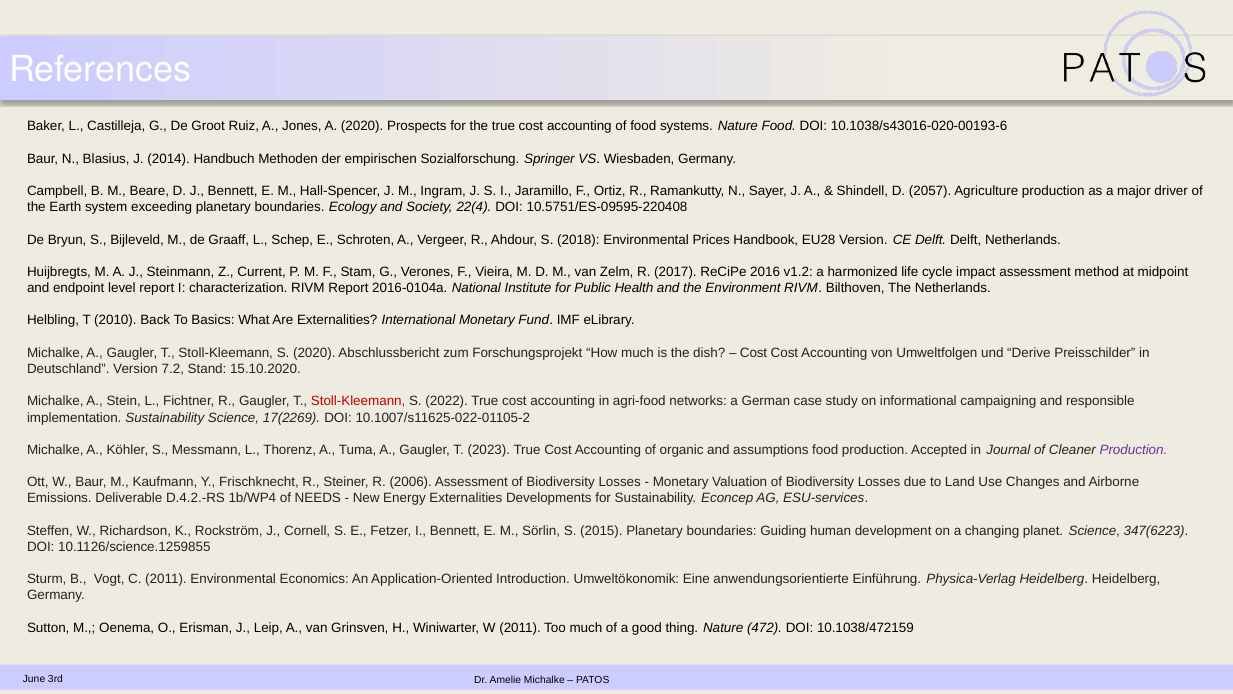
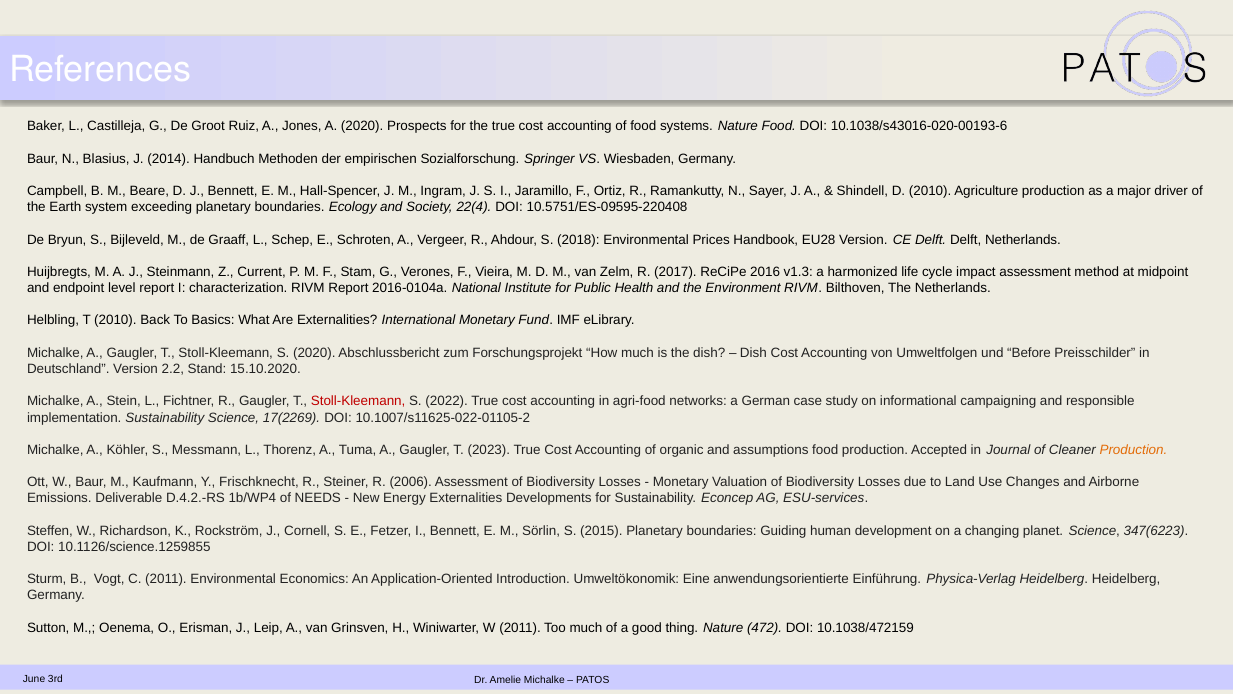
D 2057: 2057 -> 2010 (930, 191)
v1.2: v1.2 -> v1.3 (798, 272)
Cost: Cost -> Dish (753, 353)
Derive: Derive -> Before (1029, 353)
7.2: 7.2 -> 2.2 (173, 369)
Production colour: purple -> orange (1133, 450)
